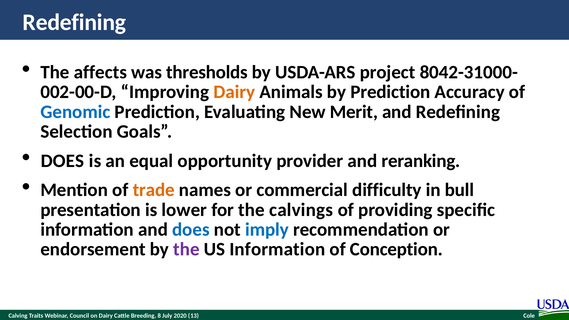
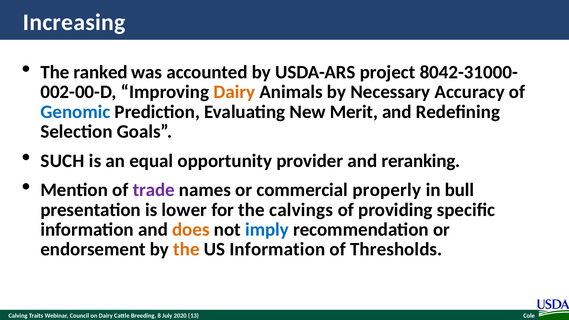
Redefining: Redefining -> Increasing (74, 22)
affects: affects -> ranked (100, 72)
thresholds: thresholds -> accounted (207, 72)
by Prediction: Prediction -> Necessary (390, 92)
DOES: DOES -> SUCH (62, 161)
trade colour: orange -> purple (154, 190)
difficulty: difficulty -> properly (387, 190)
does colour: blue -> orange (191, 230)
the colour: purple -> orange (186, 249)
Conception: Conception -> Thresholds (396, 249)
